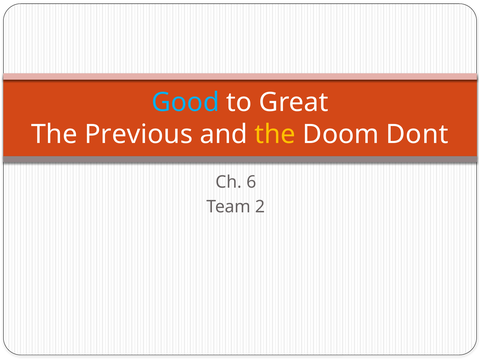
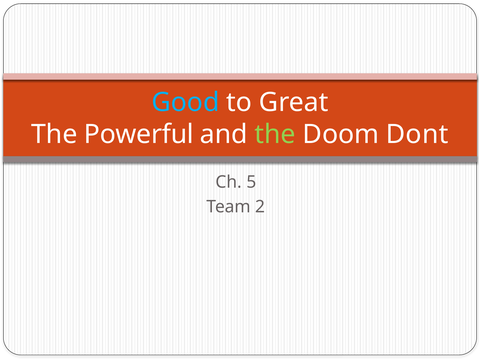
Previous: Previous -> Powerful (139, 134)
the colour: yellow -> light green (275, 134)
6: 6 -> 5 (251, 182)
